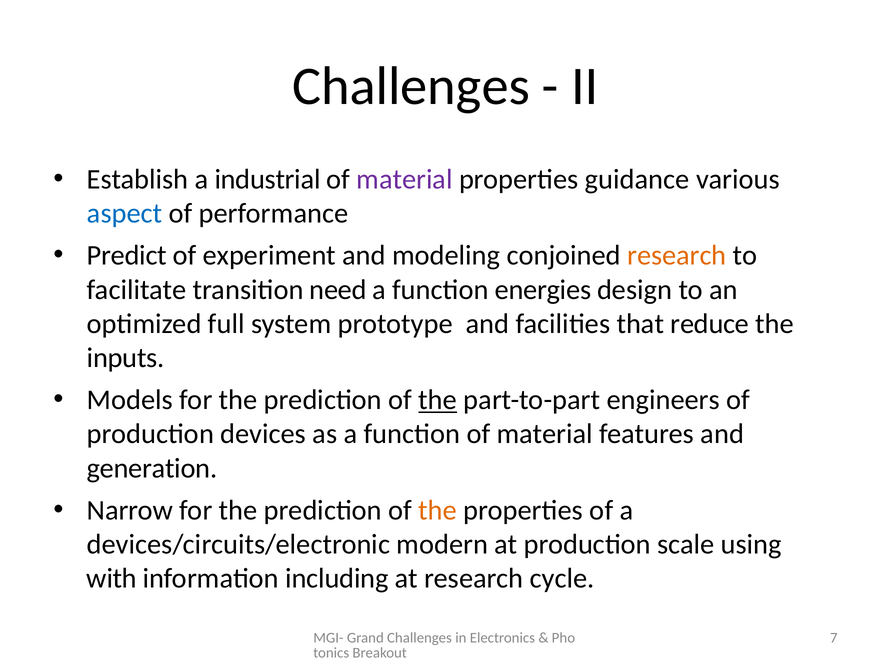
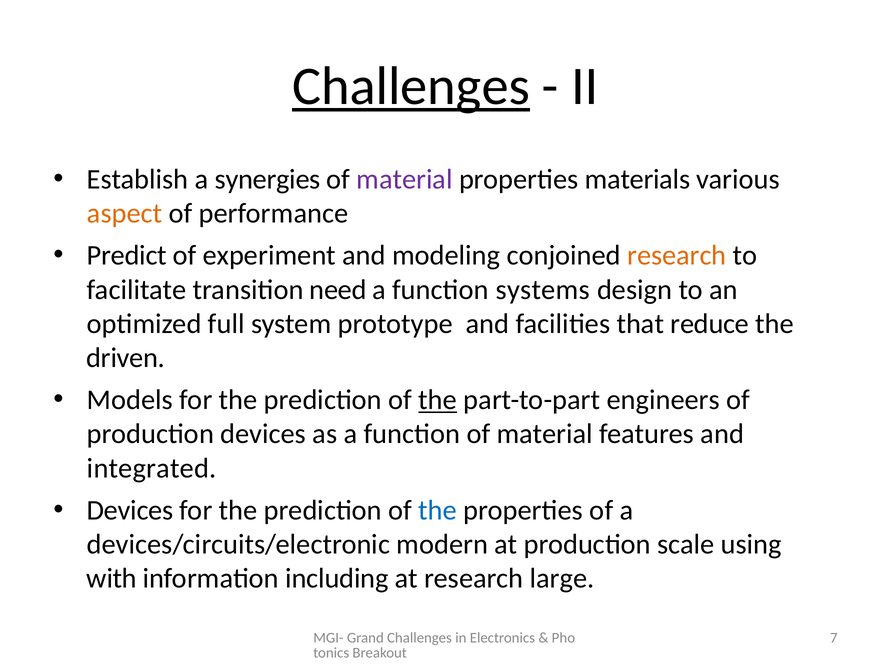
Challenges underline: none -> present (411, 86)
industrial: industrial -> synergies (268, 179)
guidance: guidance -> materials (637, 179)
aspect colour: blue -> orange (125, 214)
energies: energies -> systems (543, 290)
inputs: inputs -> driven (126, 358)
generation: generation -> integrated (152, 468)
Narrow: Narrow -> Devices (130, 510)
the colour: orange -> blue (438, 510)
cycle: cycle -> large (562, 579)
